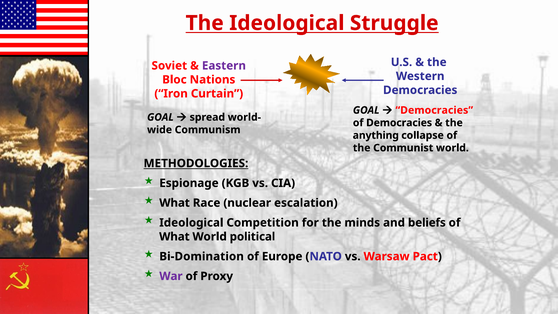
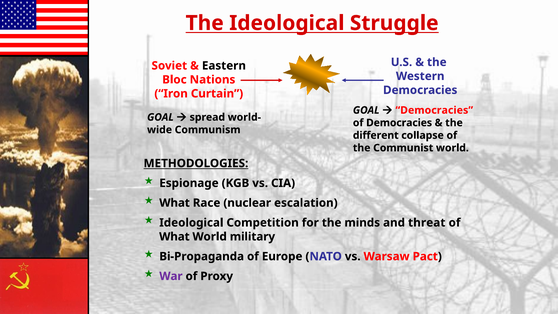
Eastern colour: purple -> black (224, 66)
anything: anything -> different (376, 135)
beliefs: beliefs -> threat (427, 223)
political: political -> military (252, 237)
Bi-Domination: Bi-Domination -> Bi-Propaganda (202, 256)
